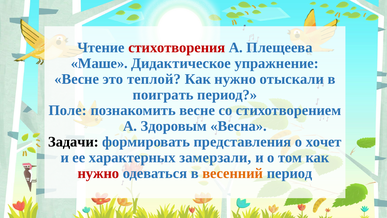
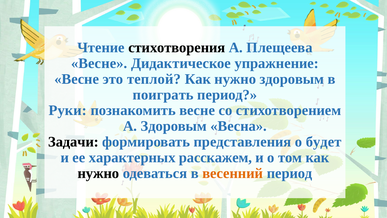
стихотворения colour: red -> black (177, 48)
Маше: Маше -> Весне (99, 63)
нужно отыскали: отыскали -> здоровым (292, 79)
Поле: Поле -> Руки (68, 110)
хочет: хочет -> будет (324, 142)
замерзали: замерзали -> расскажем (215, 157)
нужно colour: red -> black (98, 173)
